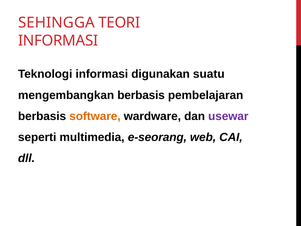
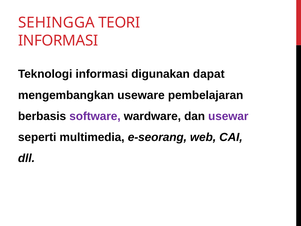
suatu: suatu -> dapat (209, 74)
mengembangkan berbasis: berbasis -> useware (141, 95)
software colour: orange -> purple (95, 116)
